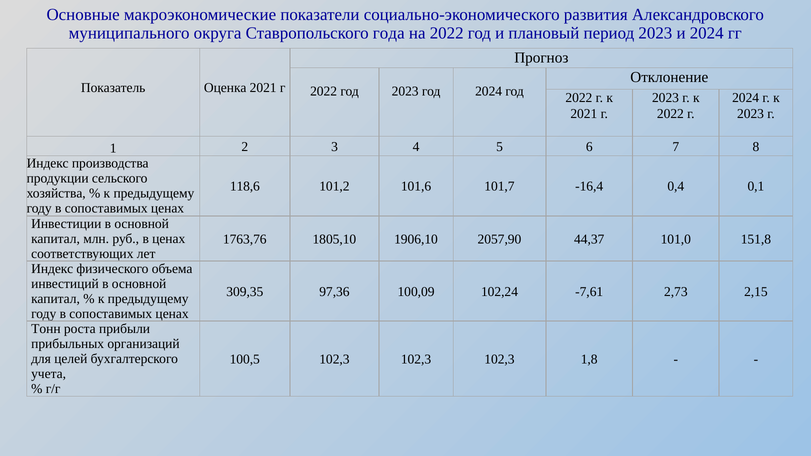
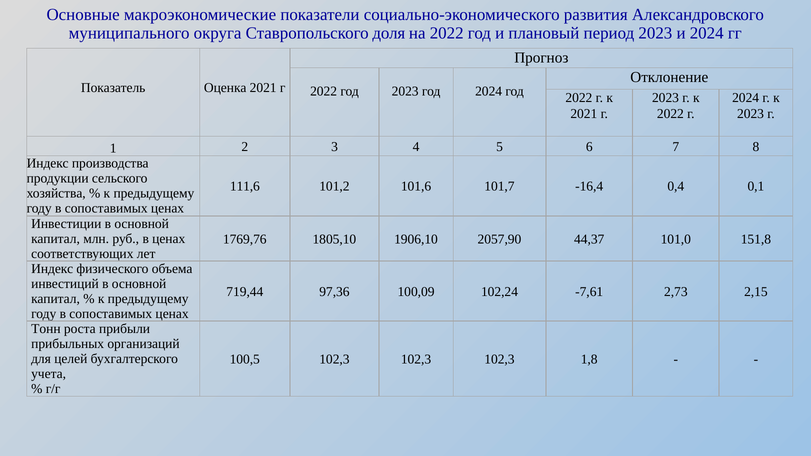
года: года -> доля (389, 33)
118,6: 118,6 -> 111,6 (245, 187)
1763,76: 1763,76 -> 1769,76 (245, 239)
309,35: 309,35 -> 719,44 (245, 292)
